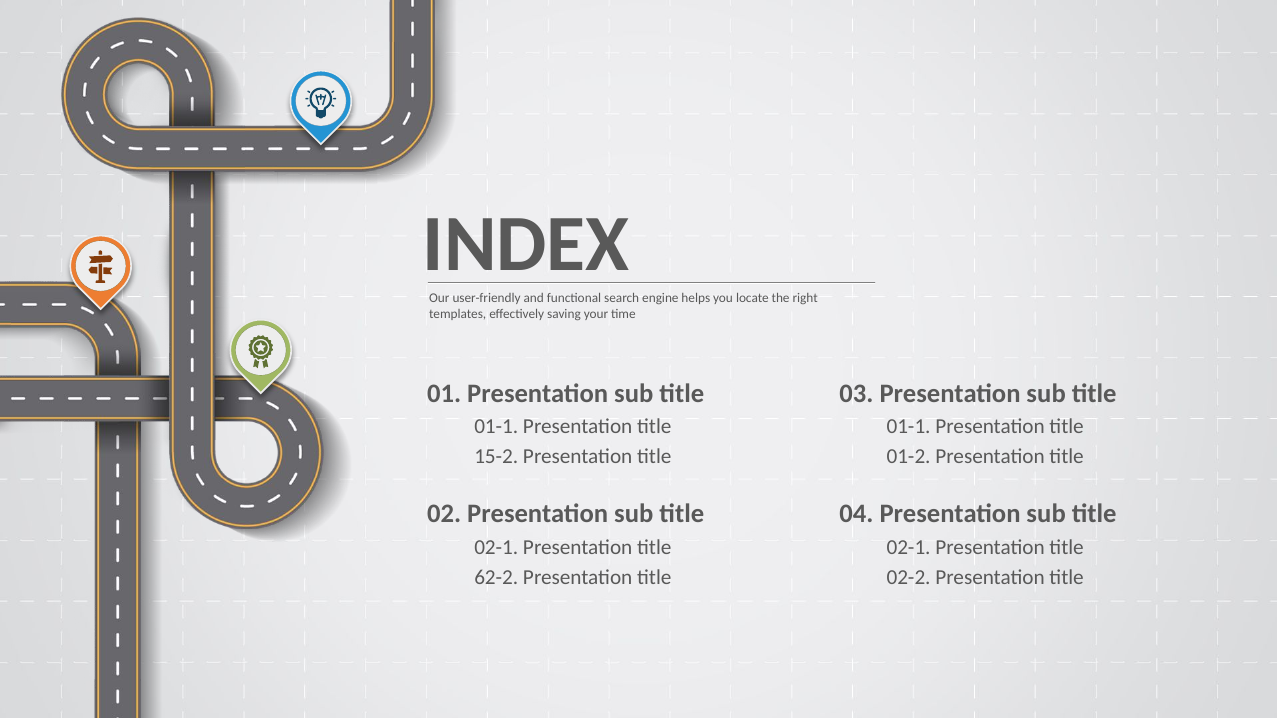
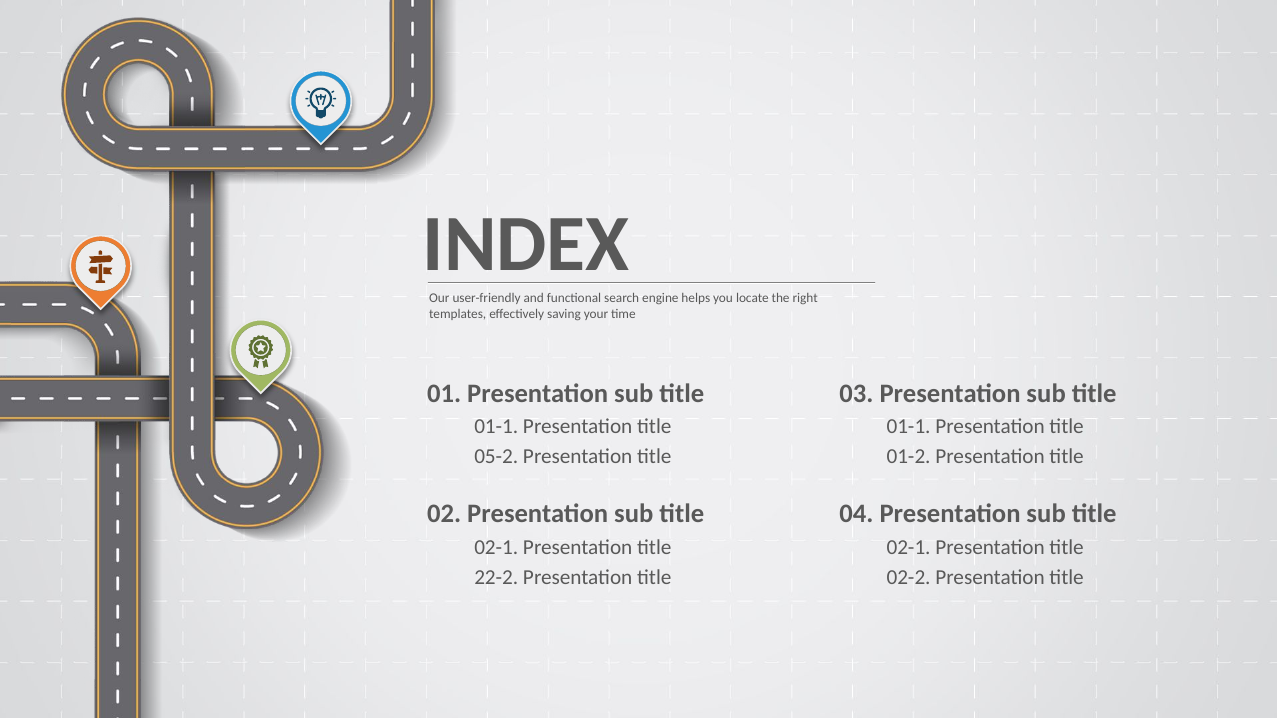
15-2: 15-2 -> 05-2 (496, 457)
62-2: 62-2 -> 22-2 (496, 577)
